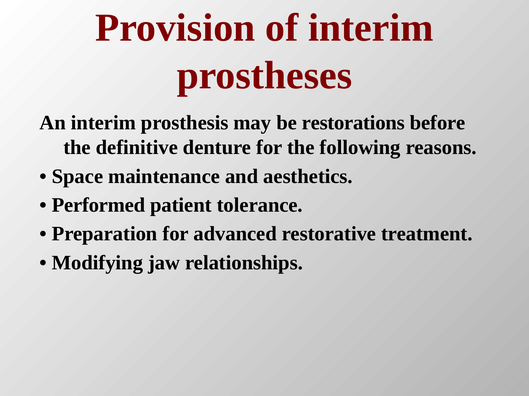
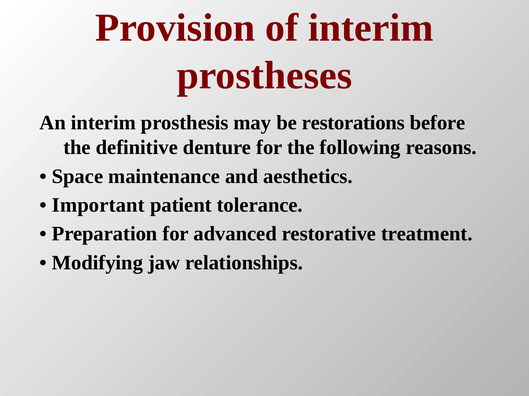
Performed: Performed -> Important (98, 205)
